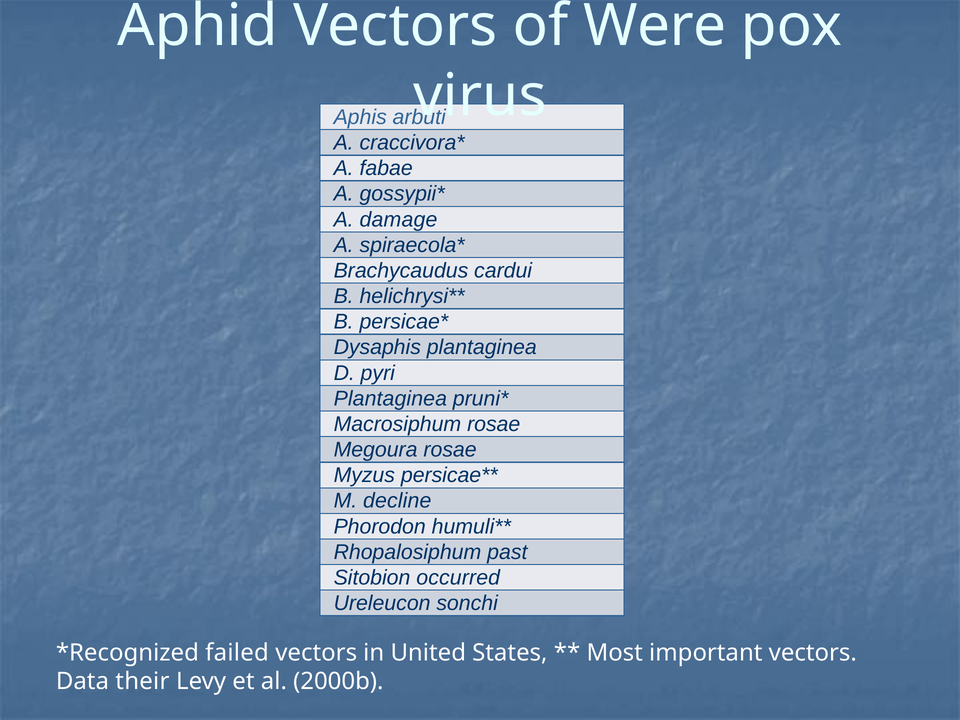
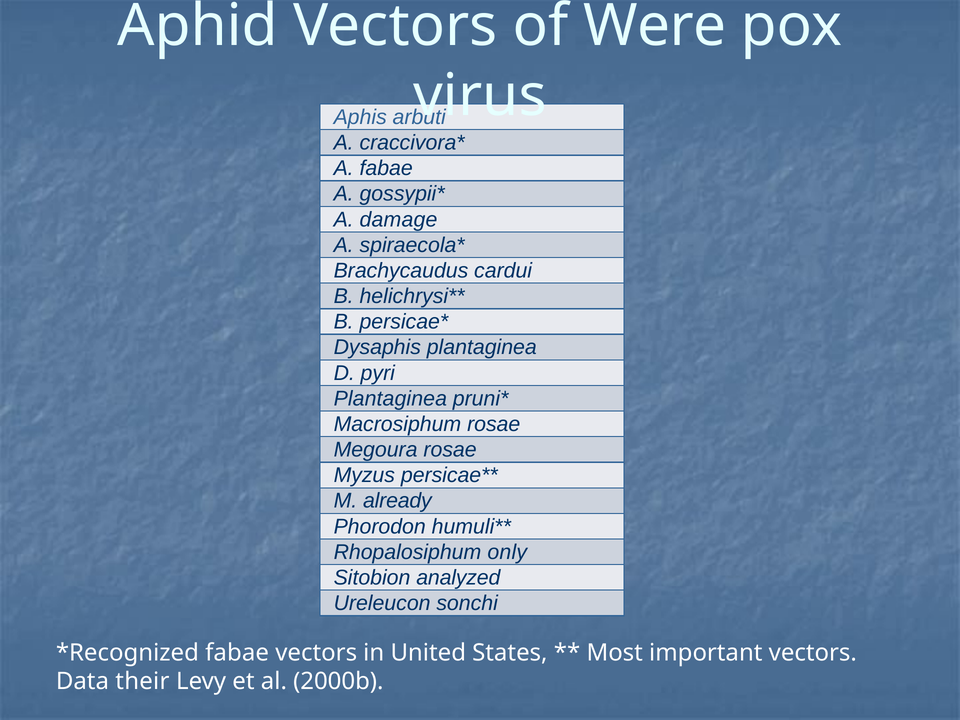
decline: decline -> already (397, 501)
past: past -> only (507, 552)
occurred: occurred -> analyzed (458, 578)
failed: failed -> fabae (237, 653)
